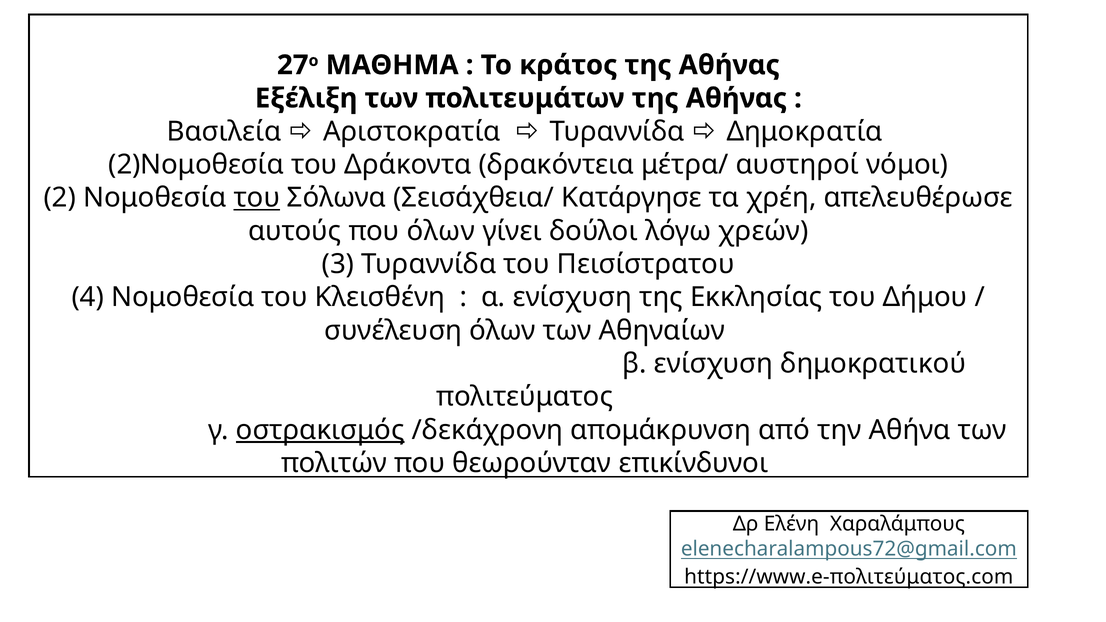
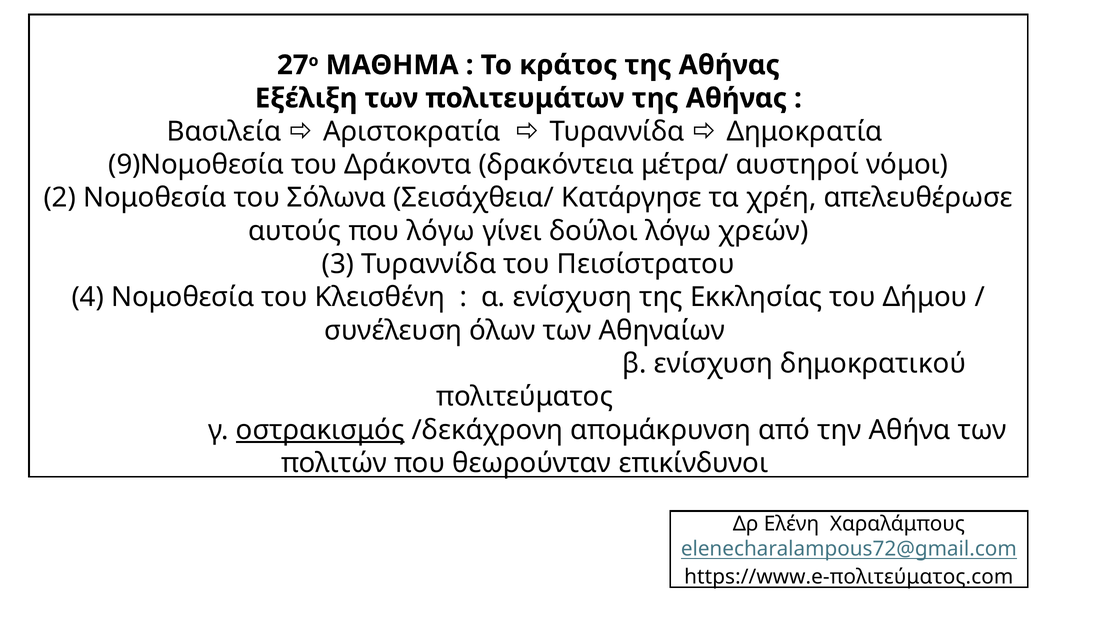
2)Νομοθεσία: 2)Νομοθεσία -> 9)Νομοθεσία (196, 165)
του underline: present -> none (257, 198)
που όλων: όλων -> λόγω (441, 231)
